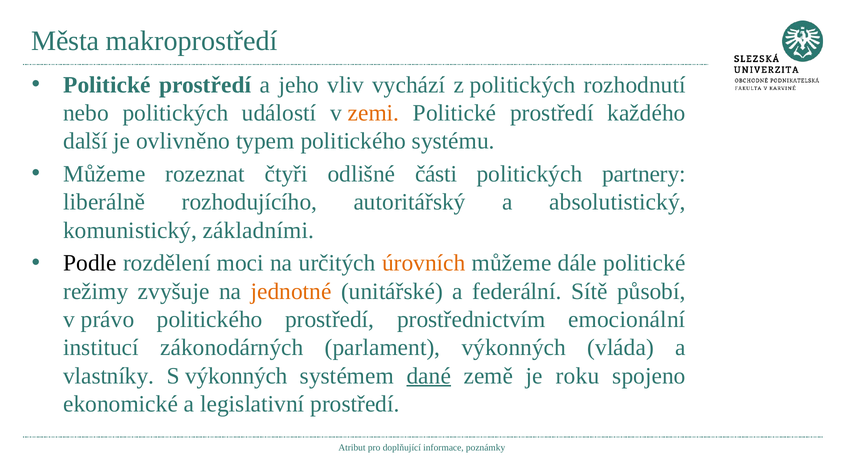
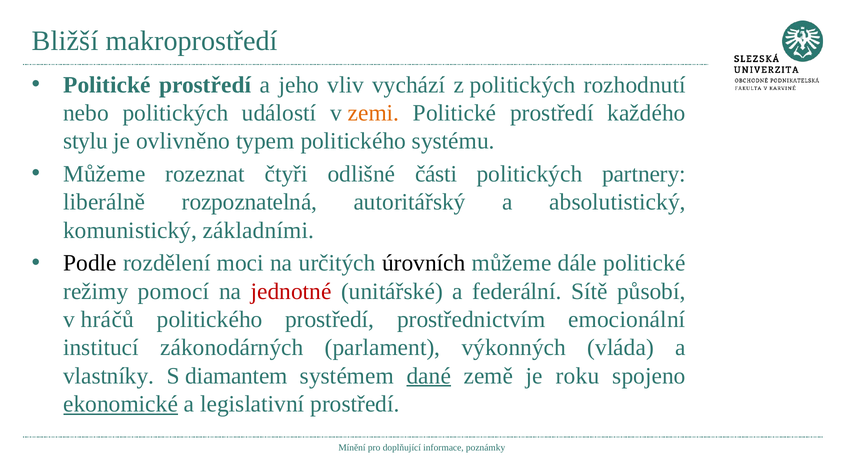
Města: Města -> Bližší (65, 41)
další: další -> stylu (86, 141)
rozhodujícího: rozhodujícího -> rozpoznatelná (250, 202)
úrovních colour: orange -> black (424, 263)
zvyšuje: zvyšuje -> pomocí (174, 291)
jednotné colour: orange -> red (291, 291)
právo: právo -> hráčů (107, 319)
S výkonných: výkonných -> diamantem (236, 376)
ekonomické underline: none -> present (121, 404)
Atribut: Atribut -> Mínění (352, 447)
